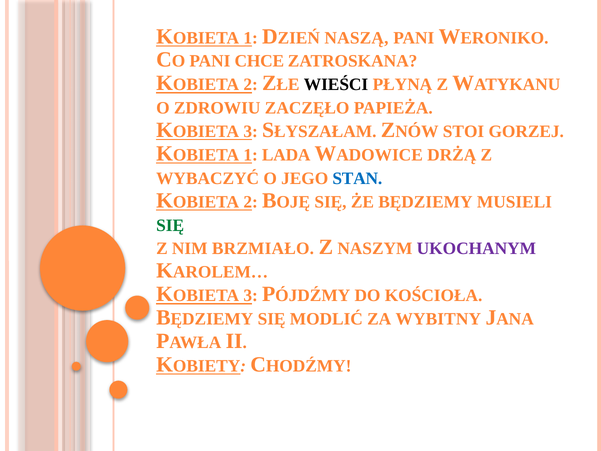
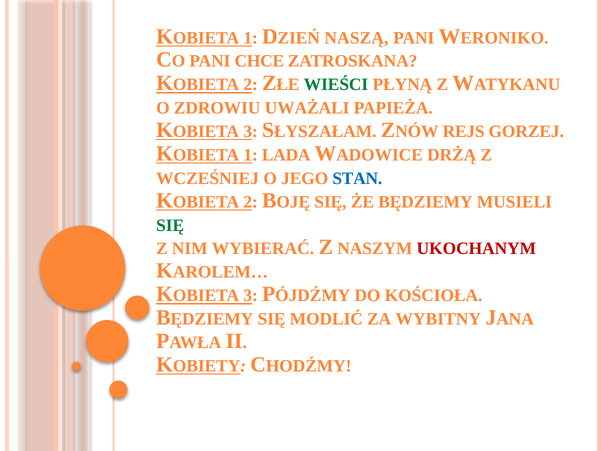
WIEŚCI colour: black -> green (336, 85)
ZACZĘŁO: ZACZĘŁO -> UWAŻALI (307, 108)
STOI: STOI -> REJS (464, 131)
WYBACZYĆ: WYBACZYĆ -> WCZEŚNIEJ (208, 178)
BRZMIAŁO: BRZMIAŁO -> WYBIERAĆ (263, 249)
UKOCHANYM colour: purple -> red (476, 249)
